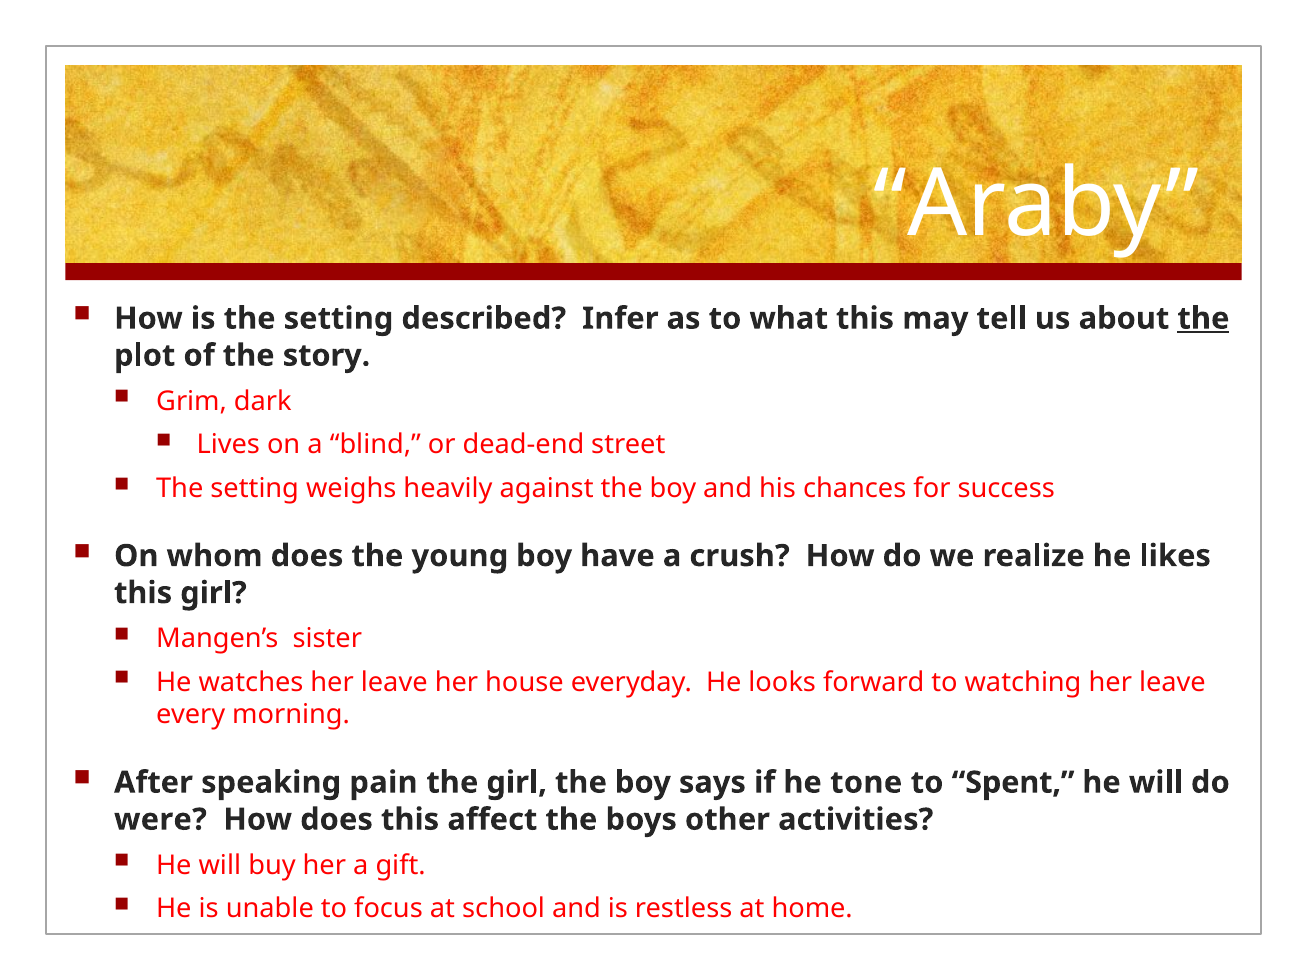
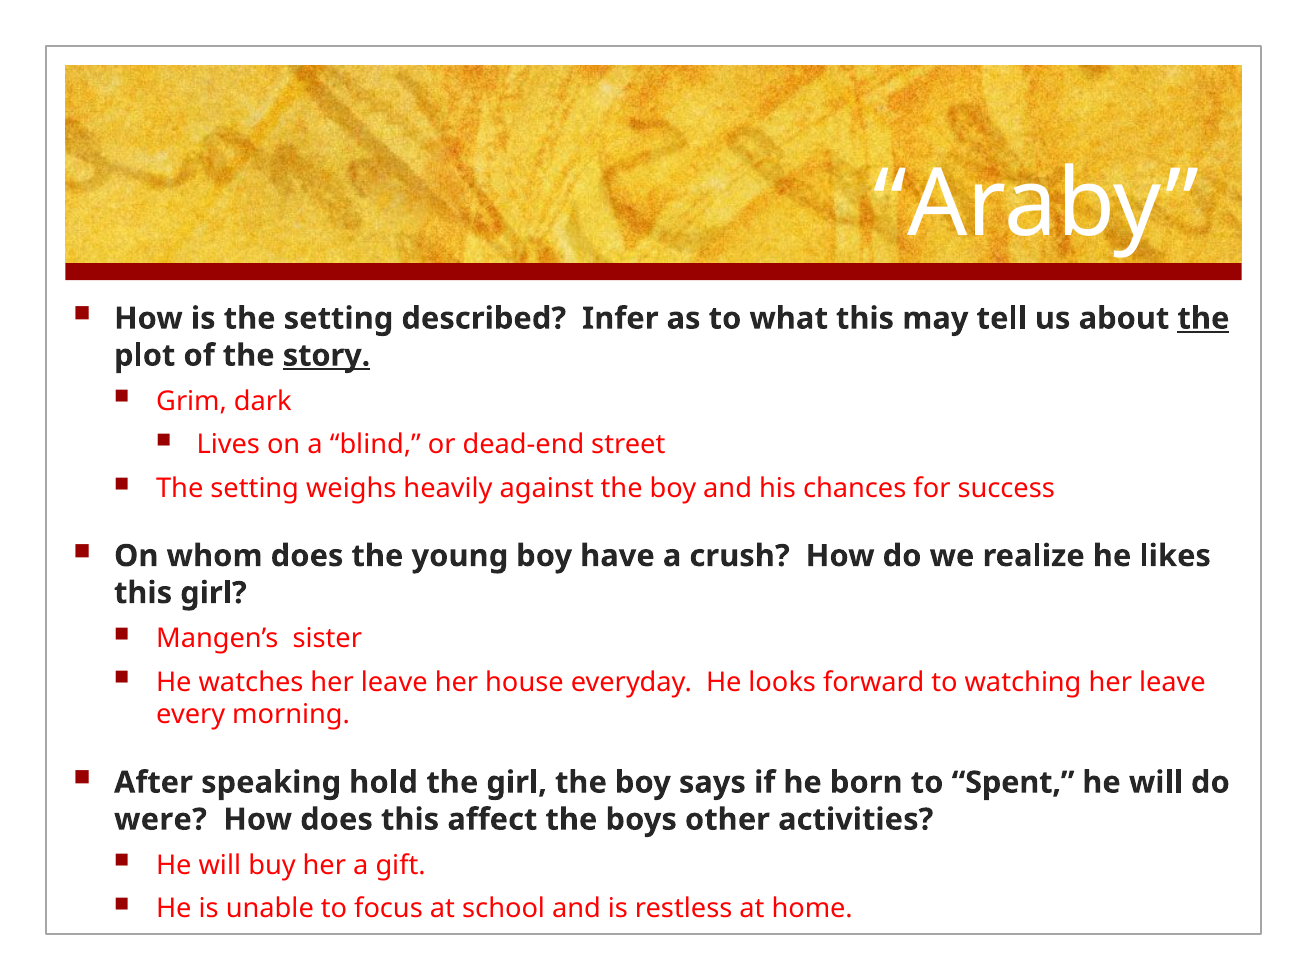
story underline: none -> present (326, 356)
pain: pain -> hold (384, 783)
tone: tone -> born (866, 783)
